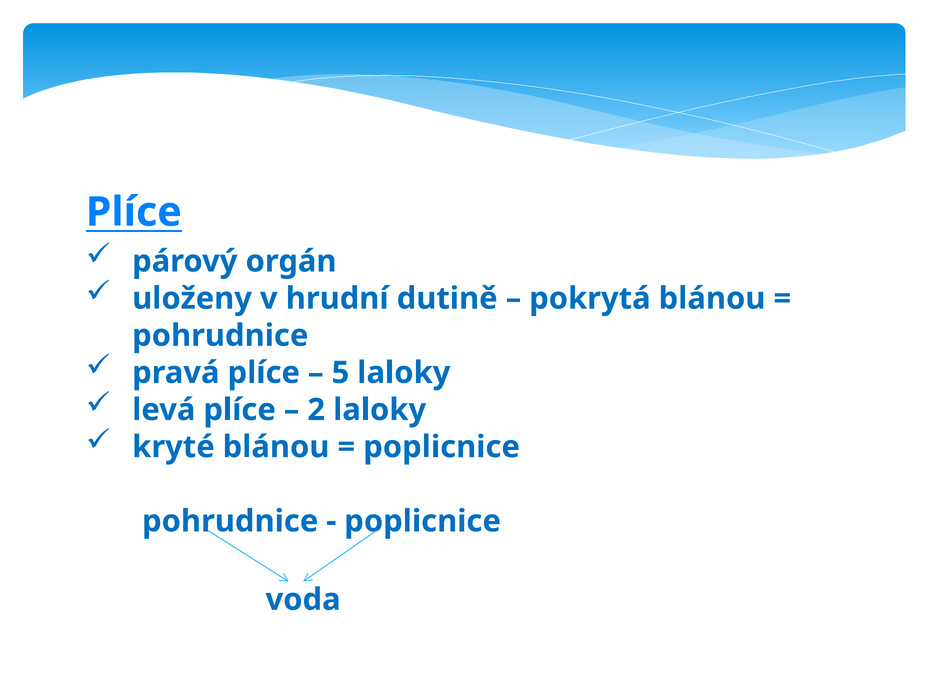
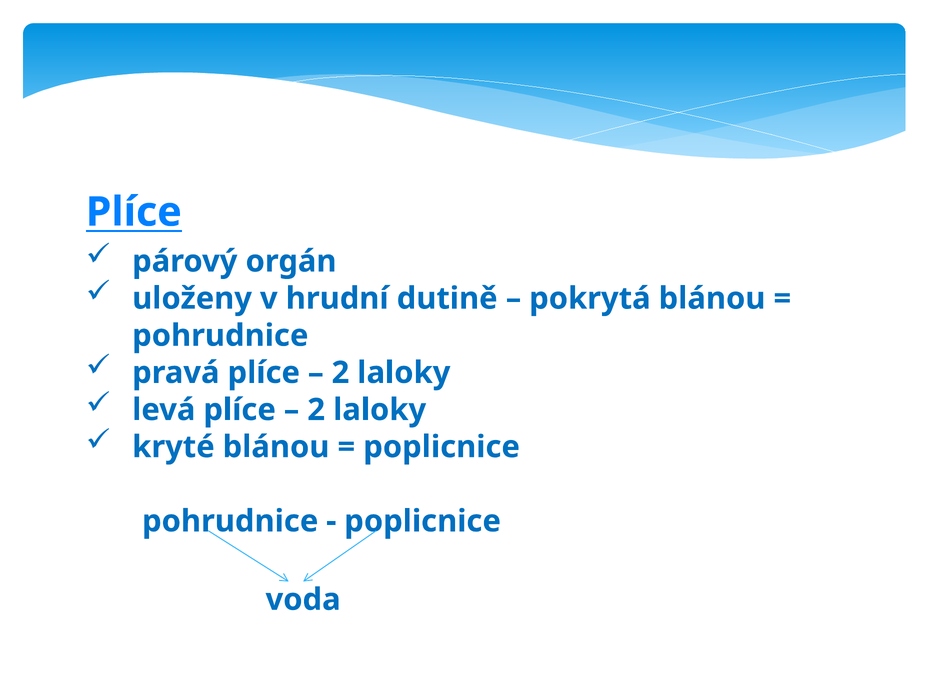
5: 5 -> 2 (340, 373)
